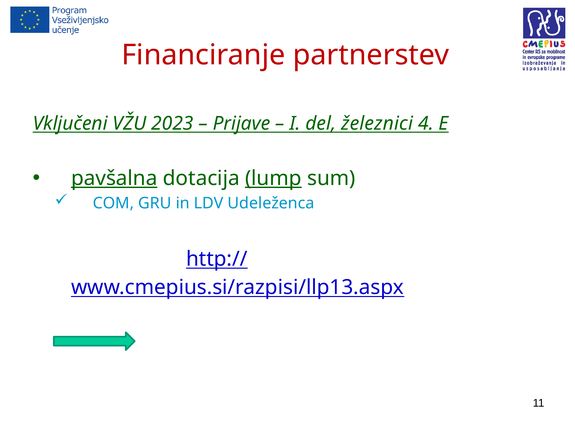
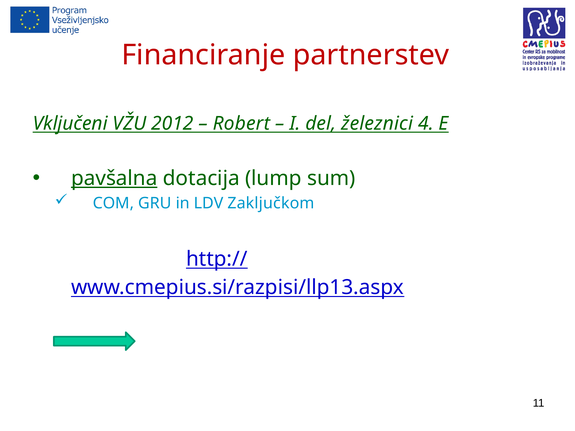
2023: 2023 -> 2012 (172, 124)
Prijave: Prijave -> Robert (241, 124)
lump underline: present -> none (273, 179)
Udeleženca: Udeleženca -> Zaključkom (271, 203)
